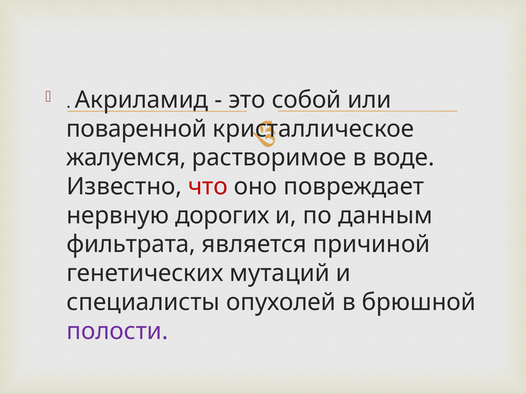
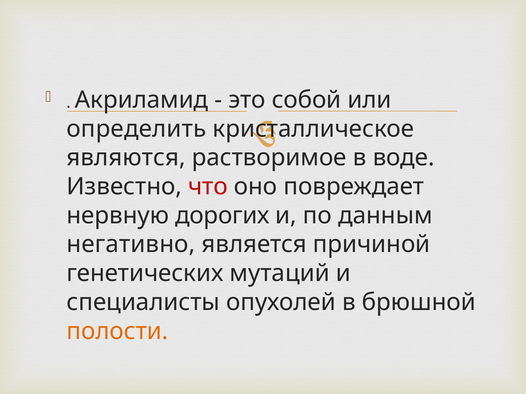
поваренной: поваренной -> определить (136, 129)
жалуемся: жалуемся -> являются (126, 158)
фильтрата: фильтрата -> негативно (131, 245)
полости colour: purple -> orange (117, 331)
